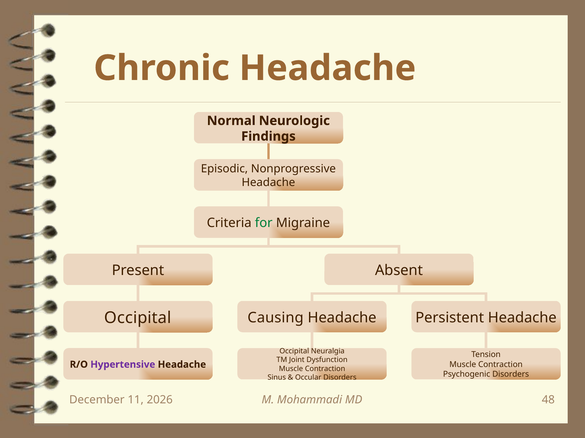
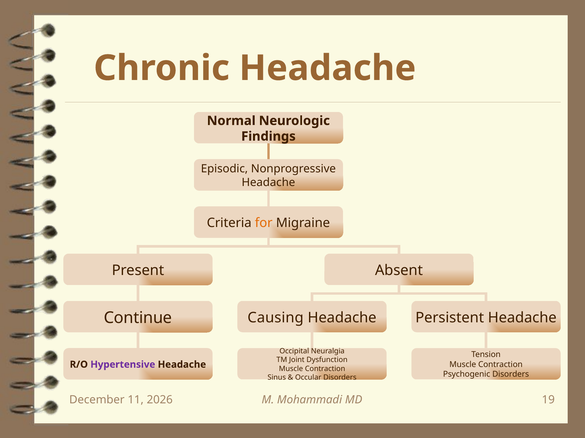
for colour: green -> orange (264, 223)
Occipital: Occipital -> Continue (138, 318)
48: 48 -> 19 (548, 401)
